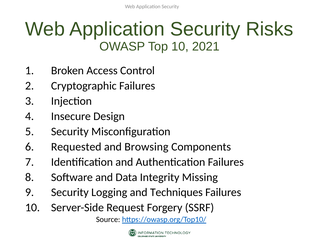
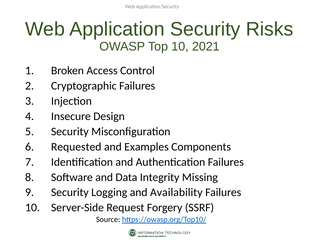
Browsing: Browsing -> Examples (146, 146)
Techniques: Techniques -> Availability (176, 192)
